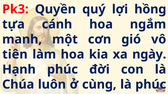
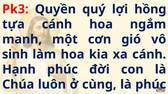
tiên: tiên -> sinh (15, 55)
xa ngày: ngày -> cánh (149, 55)
